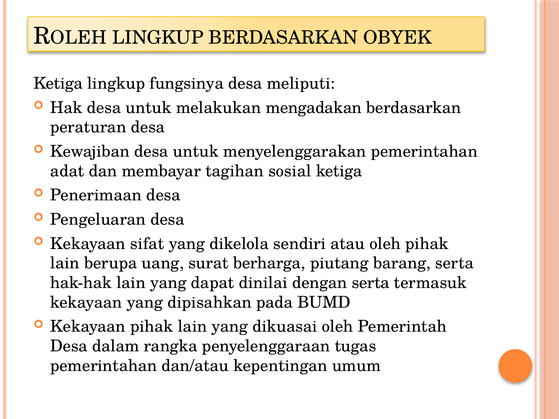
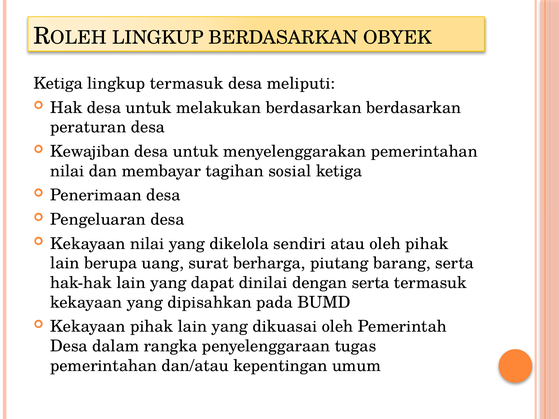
lingkup fungsinya: fungsinya -> termasuk (187, 84)
melakukan mengadakan: mengadakan -> berdasarkan (314, 108)
adat: adat -> nilai (67, 171)
Kekayaan sifat: sifat -> nilai (147, 244)
